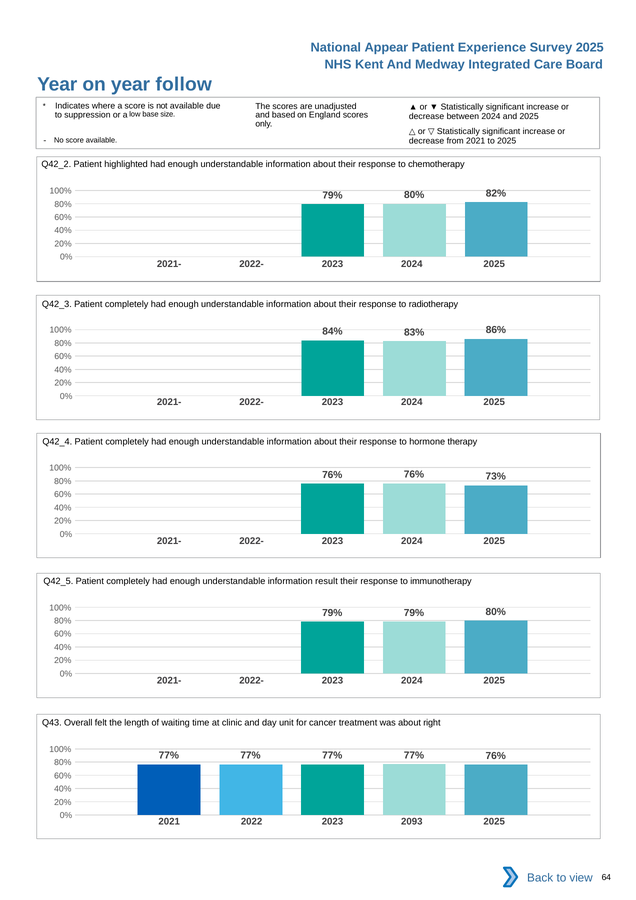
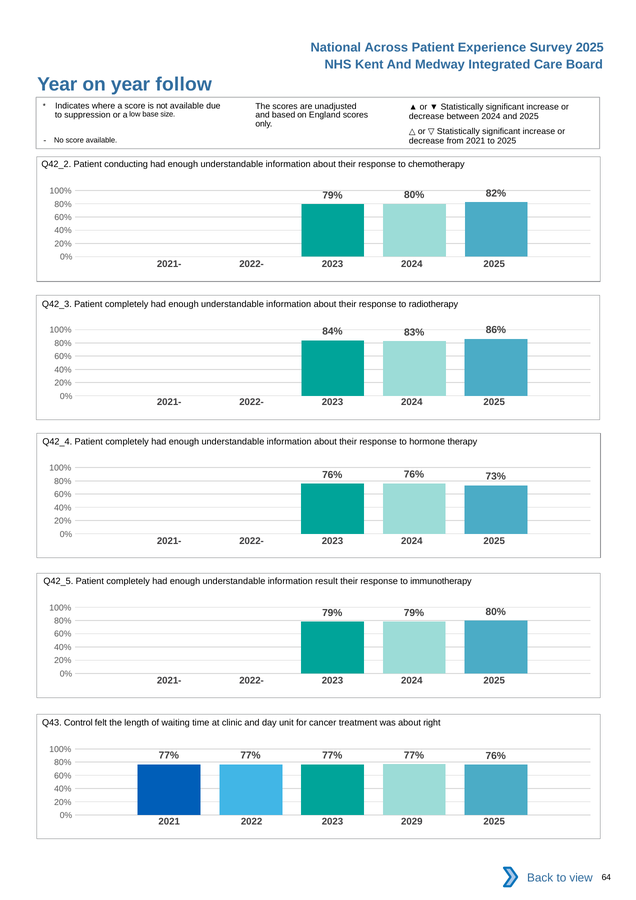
Appear: Appear -> Across (386, 47)
highlighted: highlighted -> conducting (126, 164)
Overall: Overall -> Control (78, 723)
2093: 2093 -> 2029 (412, 822)
